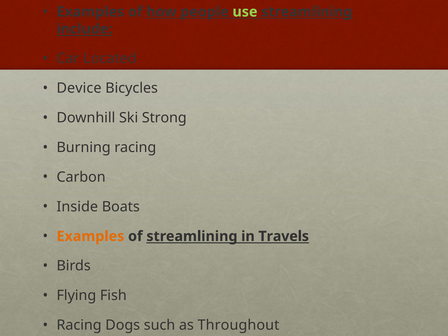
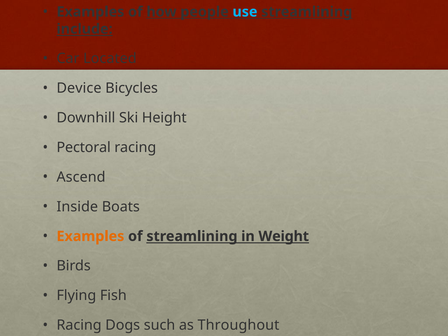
use colour: light green -> light blue (245, 12)
Strong: Strong -> Height (164, 118)
Burning: Burning -> Pectoral (84, 147)
Carbon: Carbon -> Ascend (81, 177)
Travels: Travels -> Weight (284, 236)
